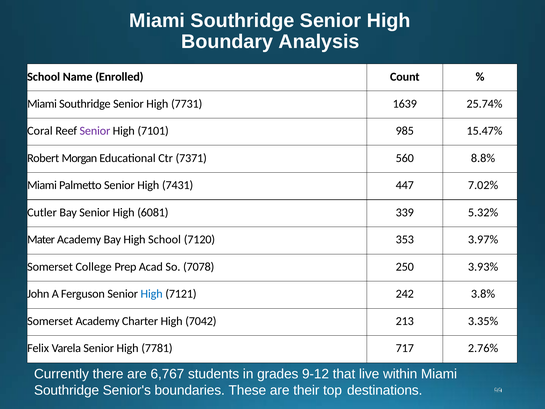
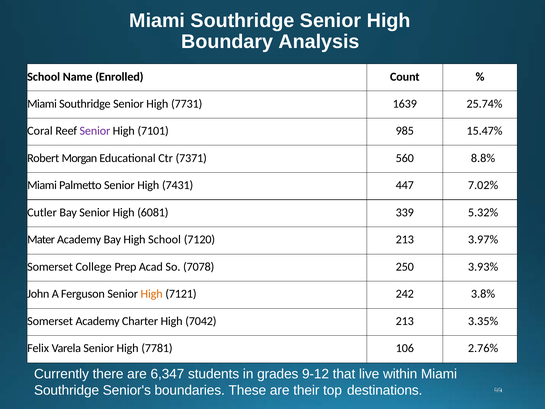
7120 353: 353 -> 213 (405, 239)
High colour: blue -> orange (152, 294)
717: 717 -> 106 (405, 348)
6,767: 6,767 -> 6,347 (167, 374)
